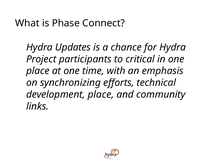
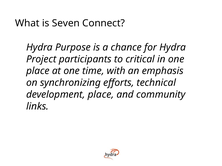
Phase: Phase -> Seven (66, 23)
Updates: Updates -> Purpose (73, 47)
